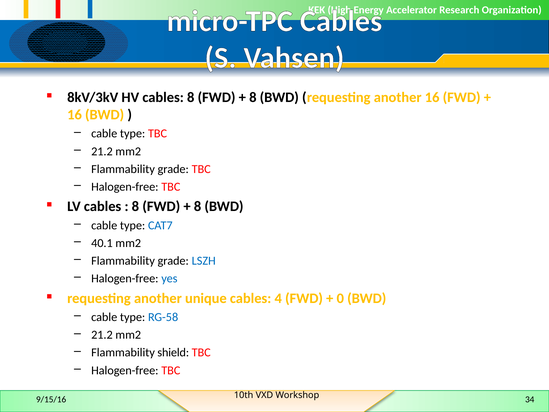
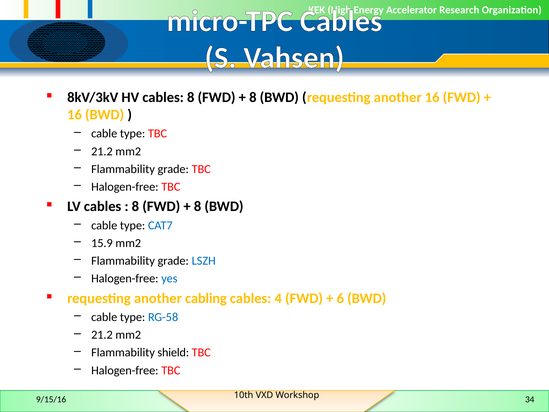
40.1: 40.1 -> 15.9 (102, 243)
unique: unique -> cabling (206, 298)
0: 0 -> 6 (340, 298)
